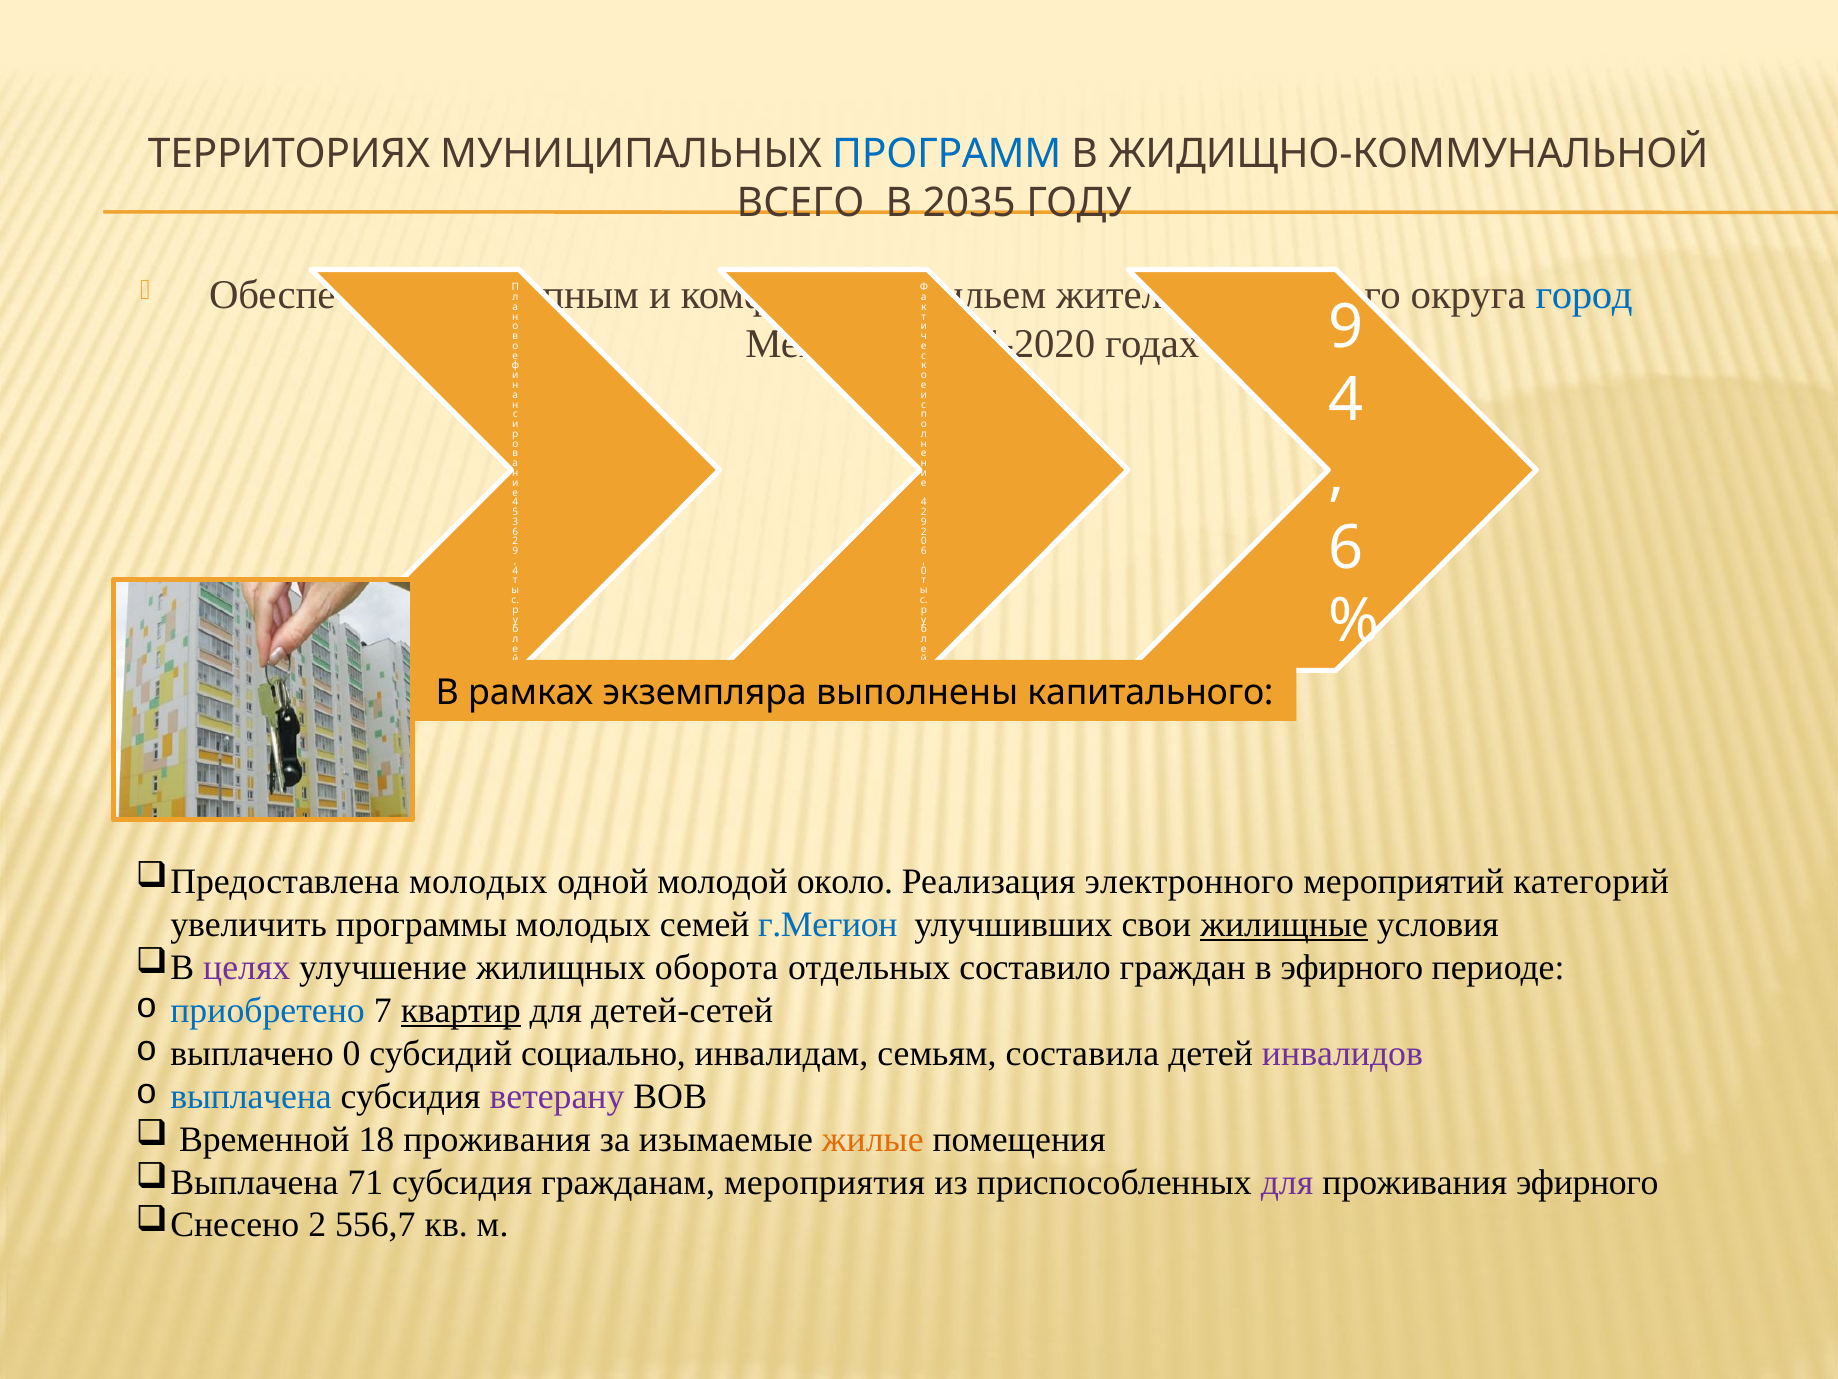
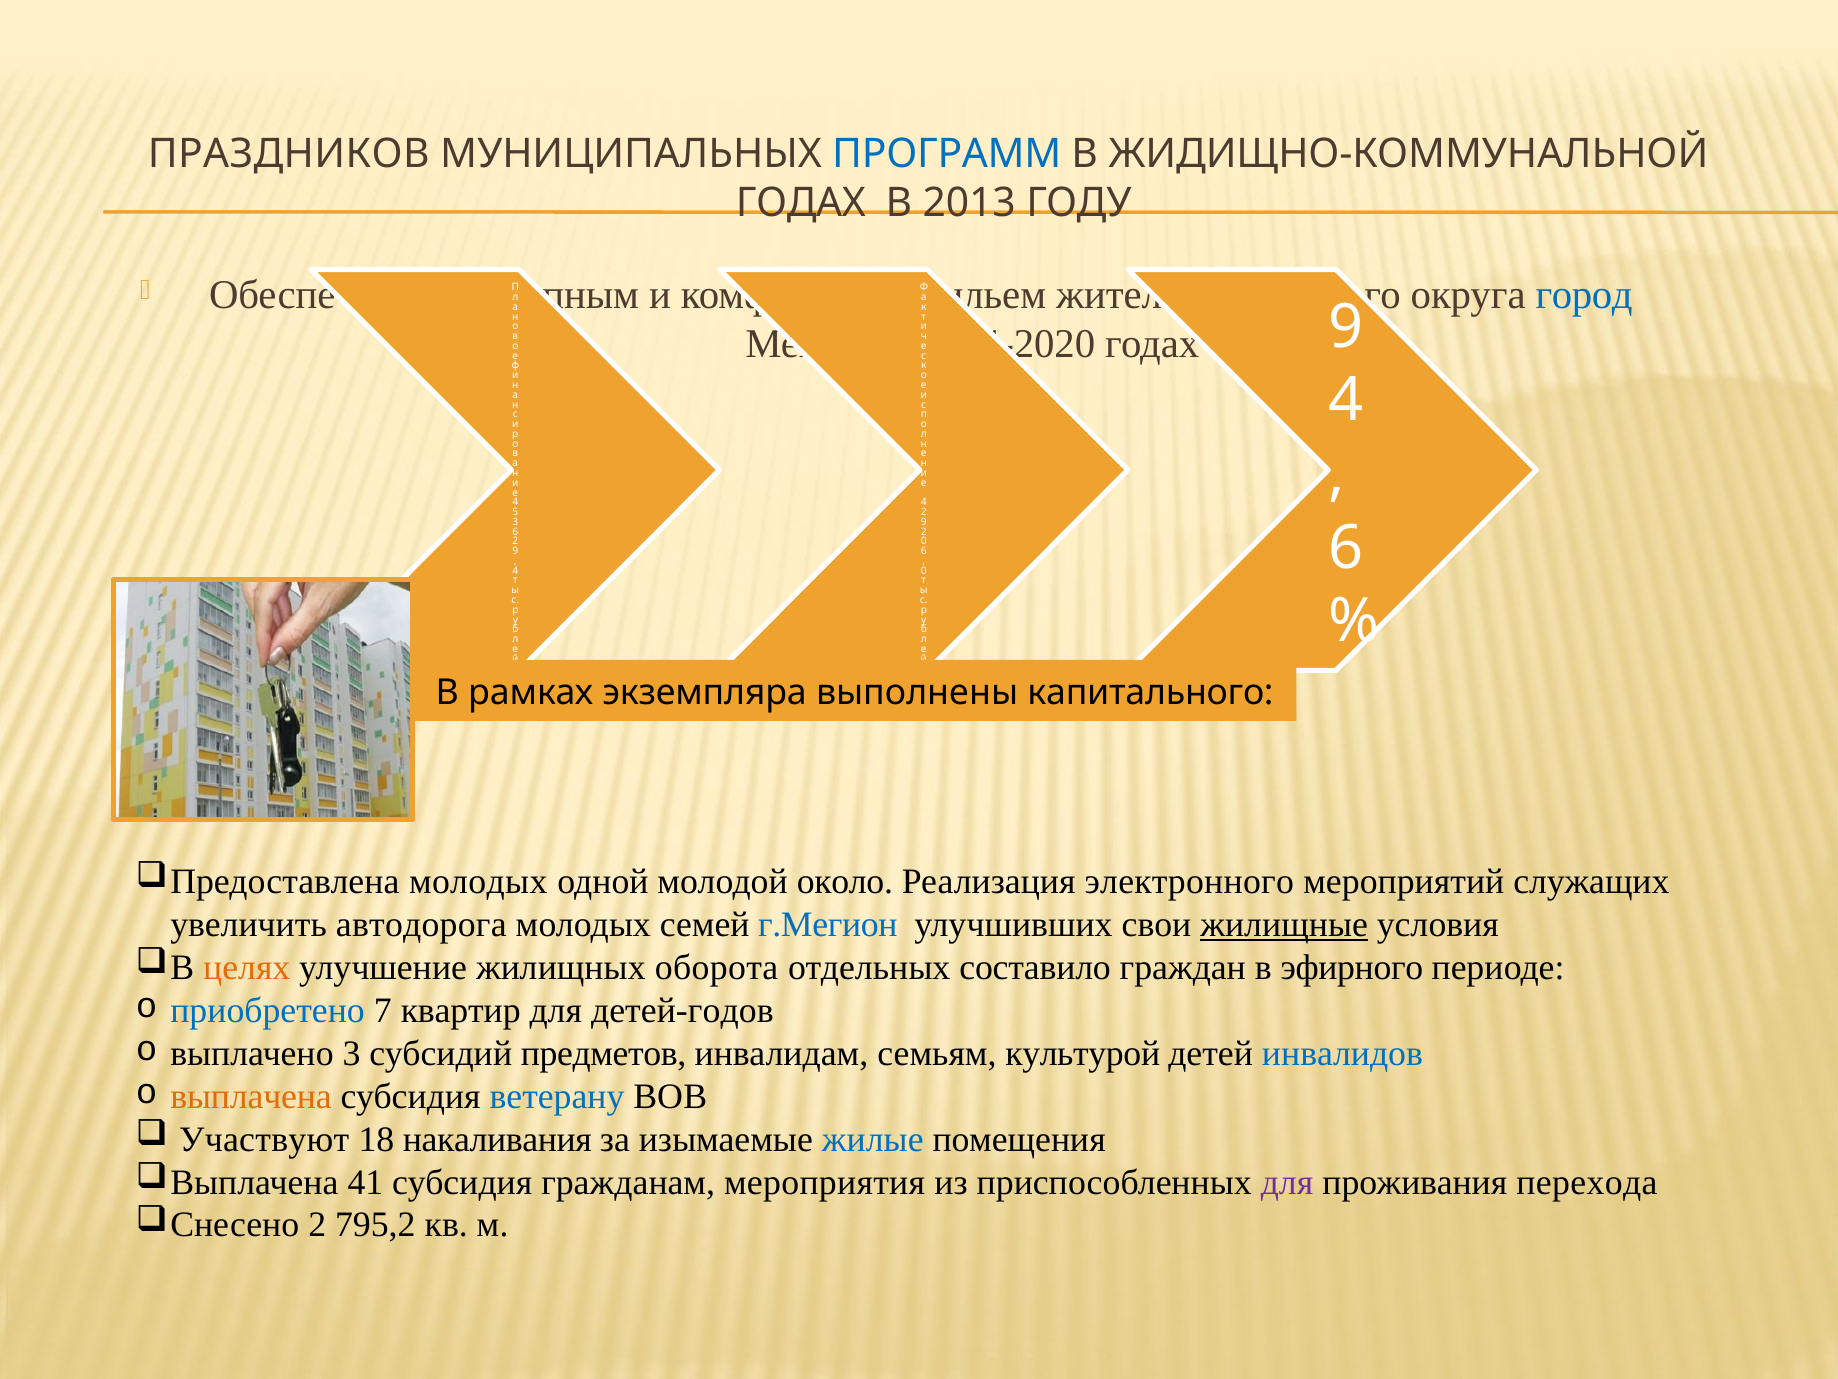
ТЕРРИТОРИЯХ: ТЕРРИТОРИЯХ -> ПРАЗДНИКОВ (289, 154)
ВСЕГО: ВСЕГО -> ГОДАХ (801, 203)
2035: 2035 -> 2013 (969, 203)
категорий: категорий -> служащих (1591, 881)
программы: программы -> автодорога (421, 924)
целях colour: purple -> orange (247, 967)
квартир underline: present -> none (461, 1010)
детей-сетей: детей-сетей -> детей-годов (682, 1010)
выплачено 0: 0 -> 3 (352, 1053)
социально: социально -> предметов (604, 1053)
составила: составила -> культурой (1083, 1053)
инвалидов colour: purple -> blue (1342, 1053)
выплачена colour: blue -> orange (251, 1096)
ветерану colour: purple -> blue (557, 1096)
Временной: Временной -> Участвуют (264, 1139)
18 проживания: проживания -> накаливания (497, 1139)
жилые colour: orange -> blue (873, 1139)
71: 71 -> 41 (365, 1182)
проживания эфирного: эфирного -> перехода (1587, 1182)
556,7: 556,7 -> 795,2 (375, 1225)
